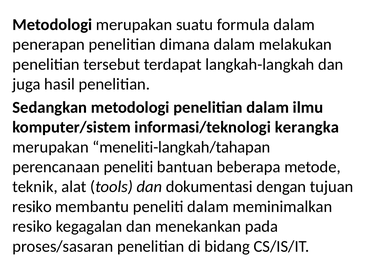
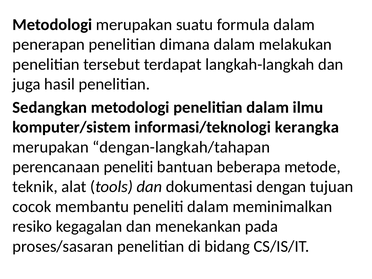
meneliti-langkah/tahapan: meneliti-langkah/tahapan -> dengan-langkah/tahapan (181, 147)
resiko: resiko -> cocok (32, 207)
